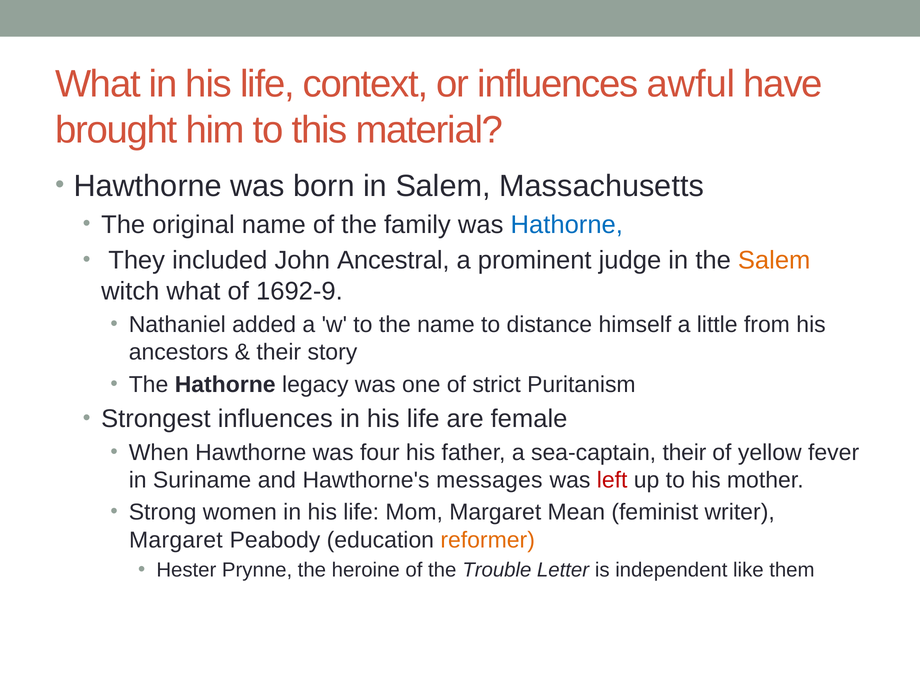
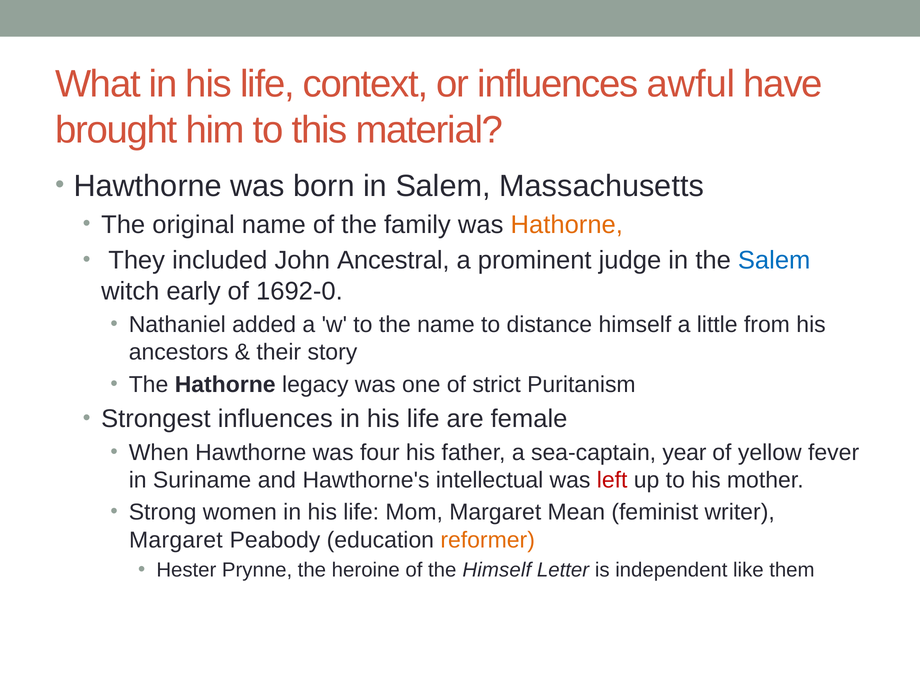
Hathorne colour: blue -> orange (567, 225)
Salem colour: orange -> blue (774, 260)
witch what: what -> early (194, 291)
1692-9: 1692-9 -> 1692-0 (299, 291)
sea-captain their: their -> year (684, 453)
messages: messages -> intellectual (490, 480)
the Trouble: Trouble -> Himself (497, 570)
